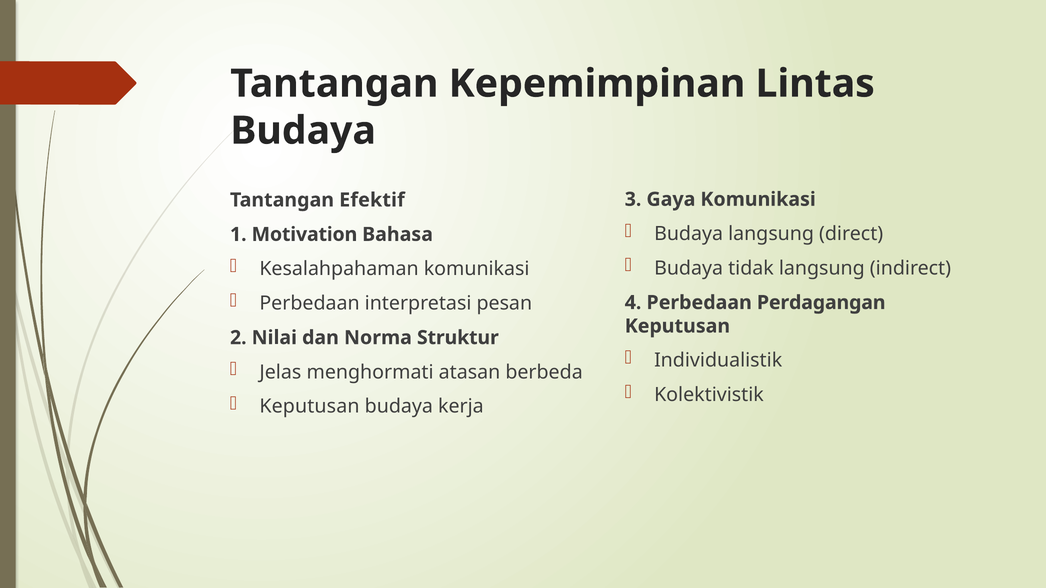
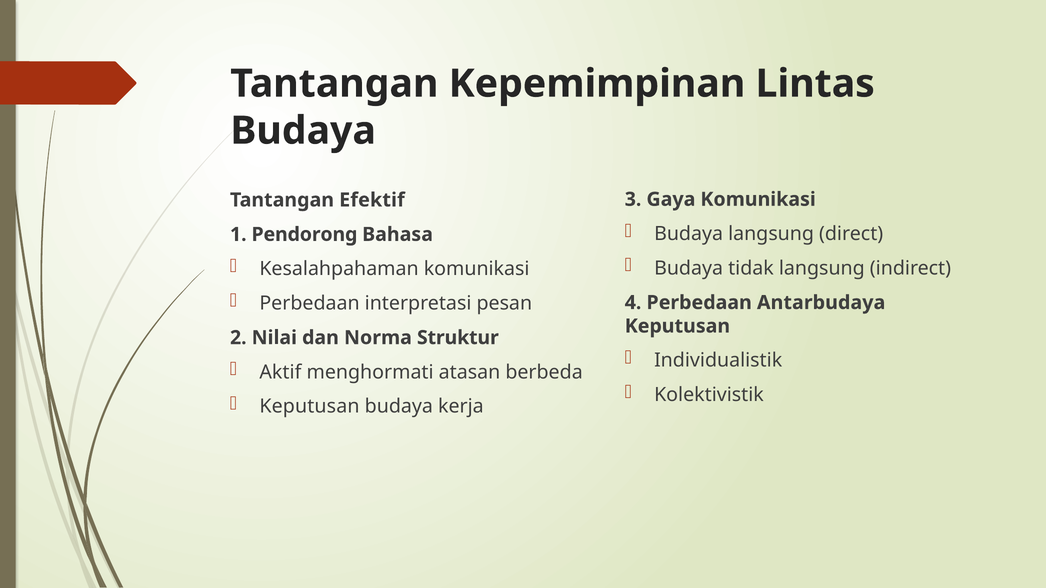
Motivation: Motivation -> Pendorong (304, 235)
Perdagangan: Perdagangan -> Antarbudaya (821, 303)
Jelas: Jelas -> Aktif (280, 372)
